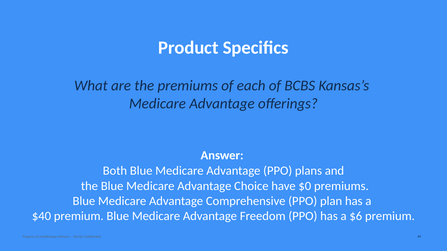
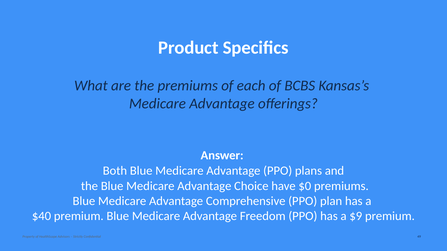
$6: $6 -> $9 (356, 216)
